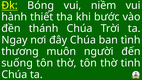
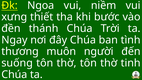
Bóng: Bóng -> Ngoa (41, 5)
hành: hành -> xưng (14, 17)
